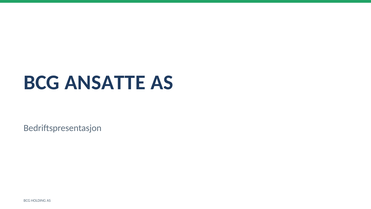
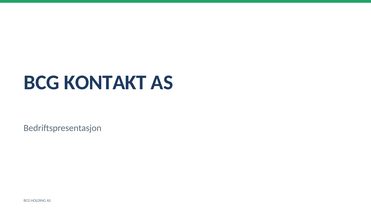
ANSATTE: ANSATTE -> KONTAKT (105, 82)
